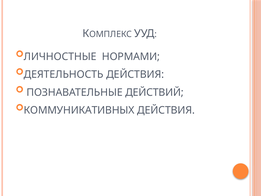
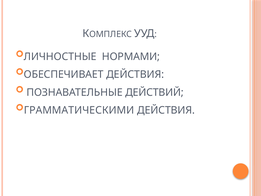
ДЕЯТЕЛЬНОСТЬ: ДЕЯТЕЛЬНОСТЬ -> ОБЕСПЕЧИВАЕТ (64, 74)
КОММУНИКАТИВНЫХ: КОММУНИКАТИВНЫХ -> ГРАММАТИЧЕСКИМИ (79, 110)
